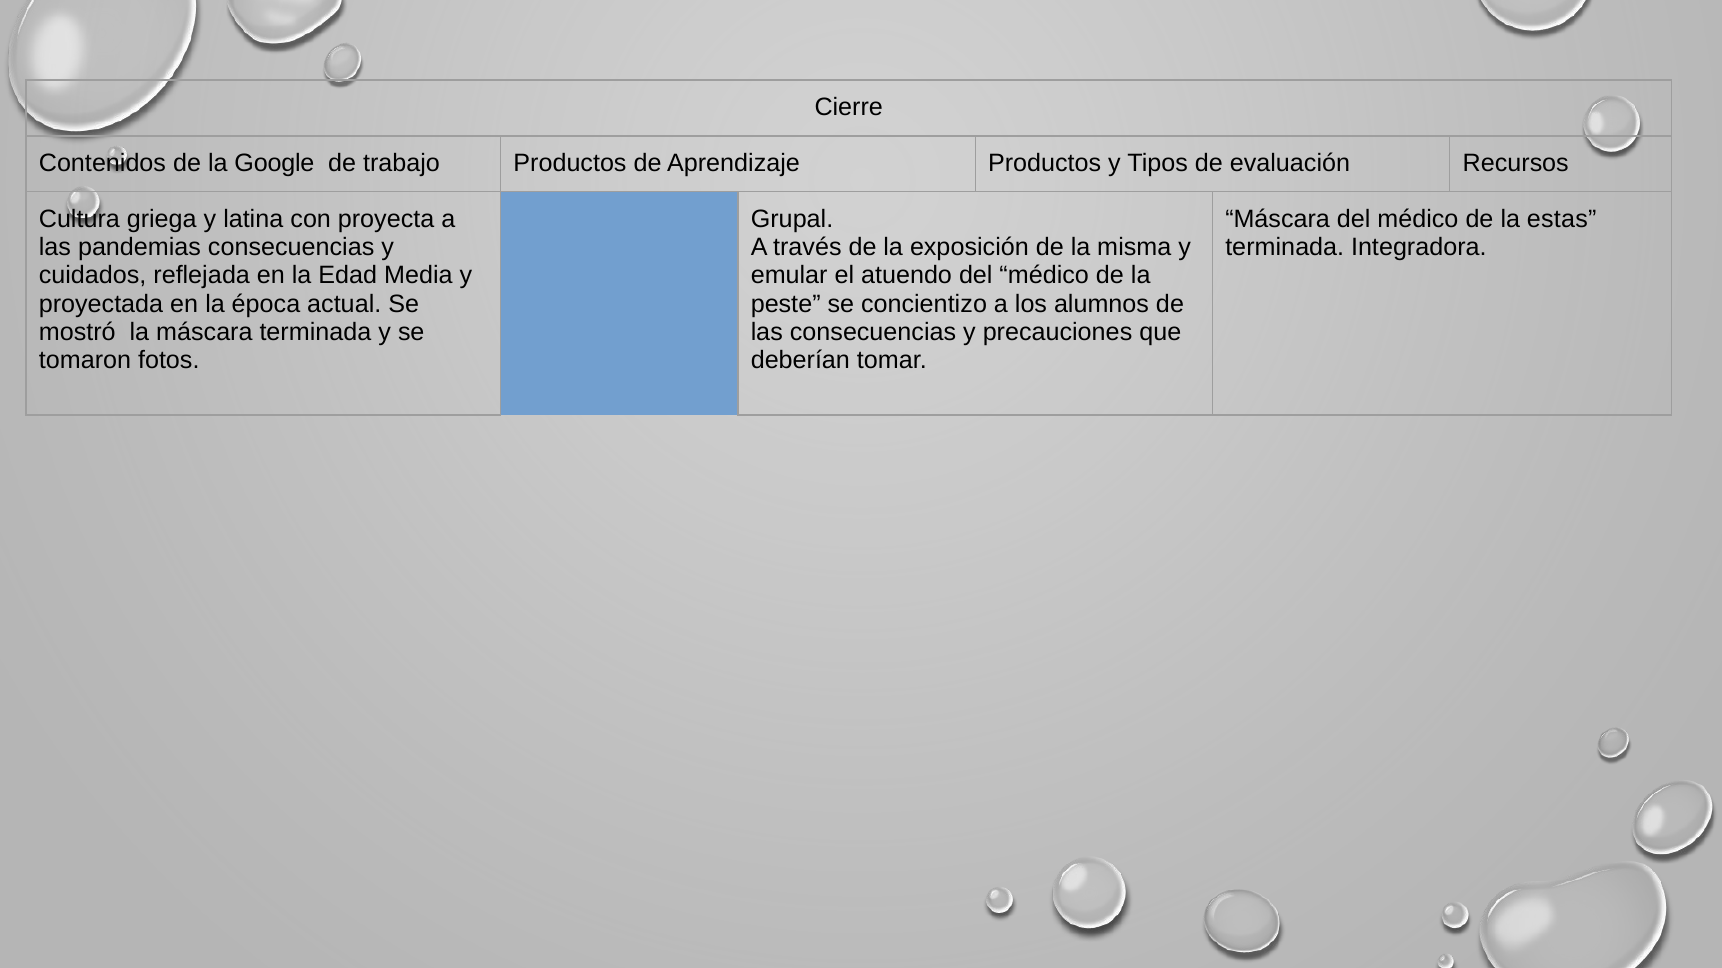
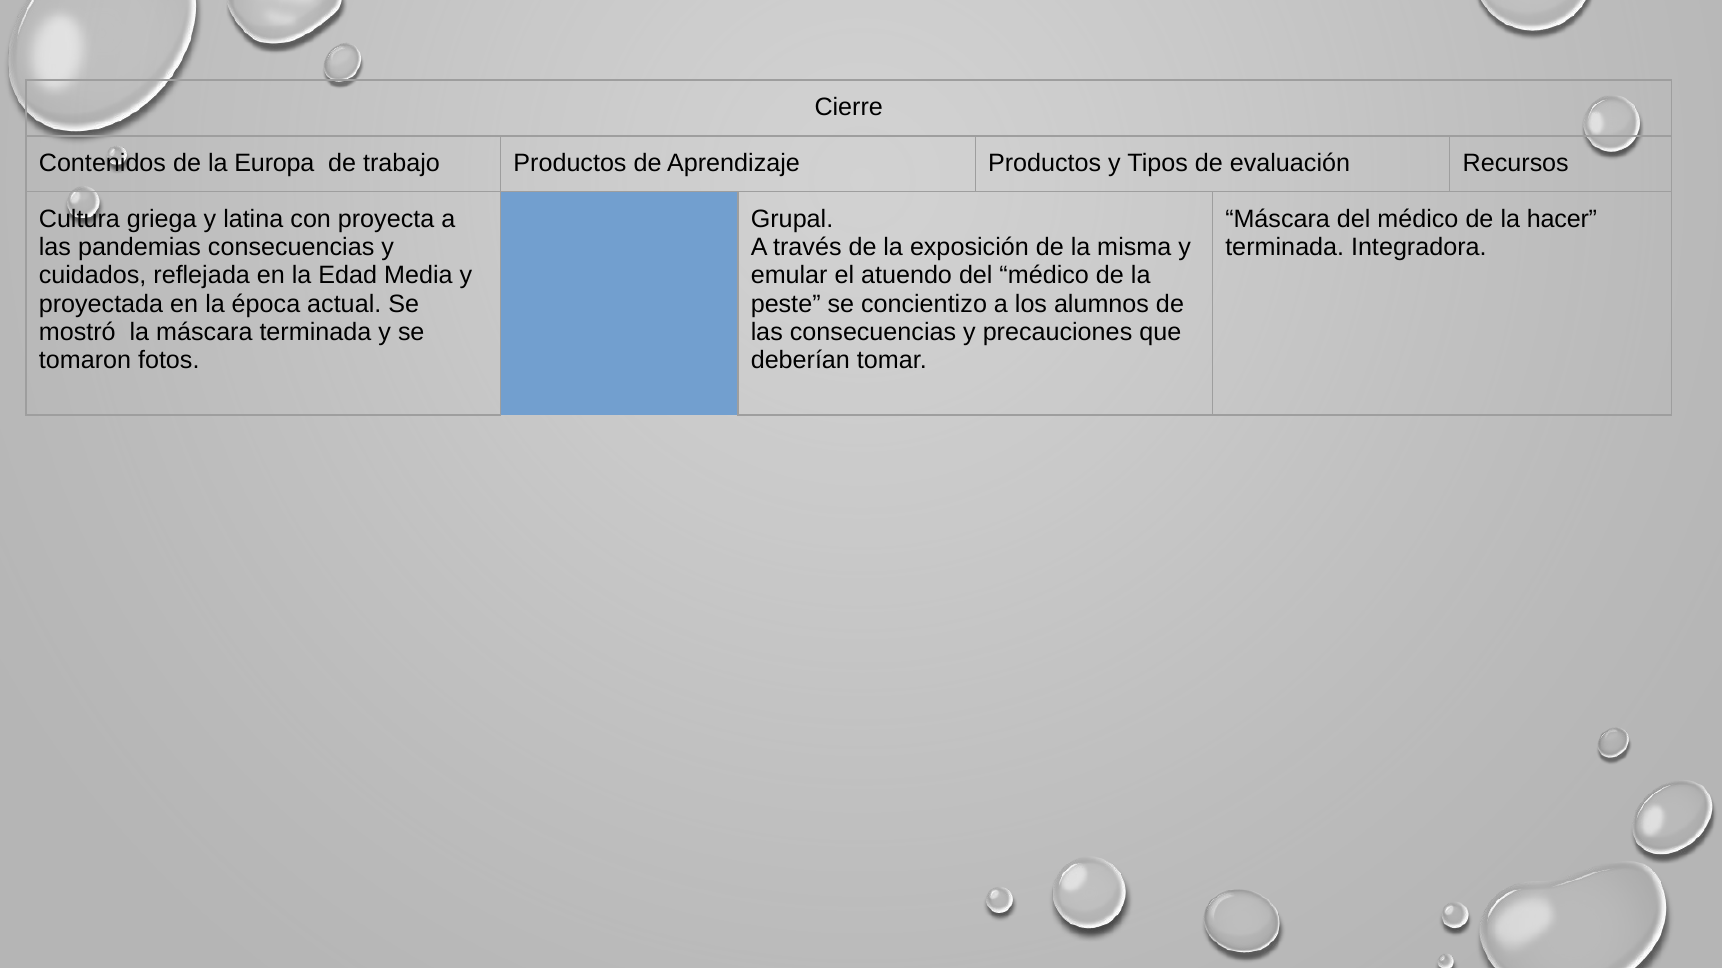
Google: Google -> Europa (274, 163)
estas: estas -> hacer (1562, 219)
